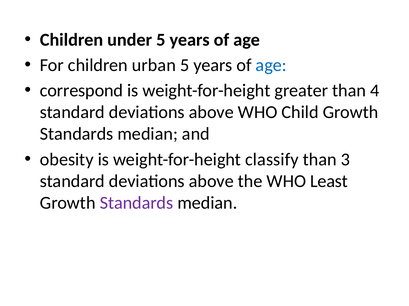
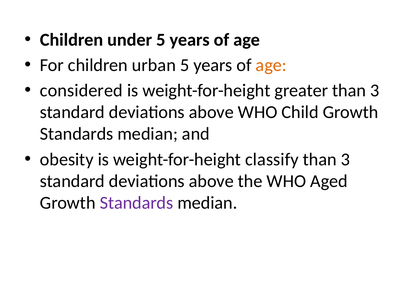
age colour: blue -> orange (271, 65)
correspond: correspond -> considered (81, 91)
greater than 4: 4 -> 3 (375, 91)
Least: Least -> Aged (329, 182)
